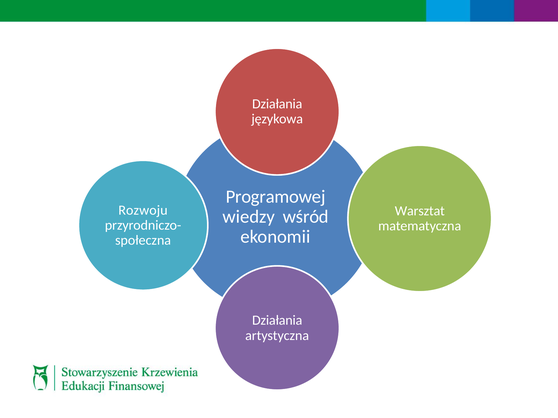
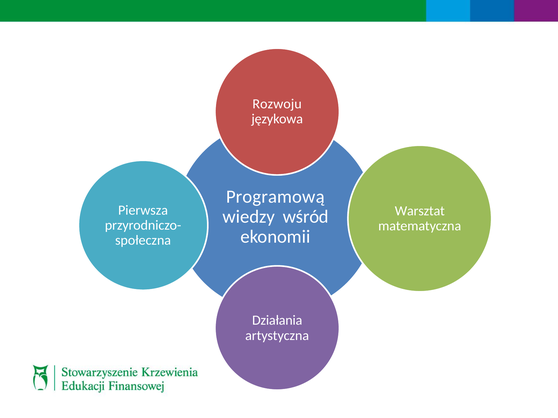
Działania: Działania -> Rozwoju (277, 104)
Programowej: Programowej -> Programową (275, 197)
Rozwoju: Rozwoju -> Pierwsza (143, 210)
